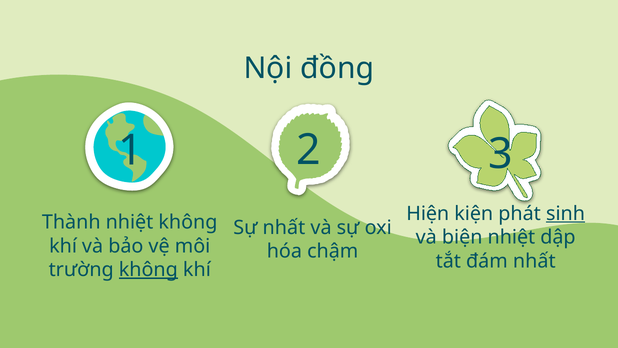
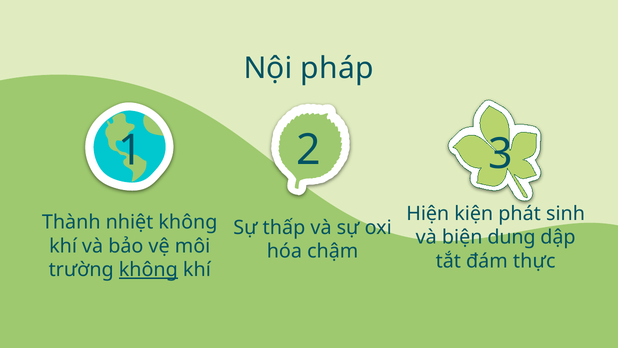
đồng: đồng -> pháp (337, 68)
sinh underline: present -> none (566, 213)
Sự nhất: nhất -> thấp (284, 227)
biện nhiệt: nhiệt -> dung (511, 237)
đám nhất: nhất -> thực (534, 261)
